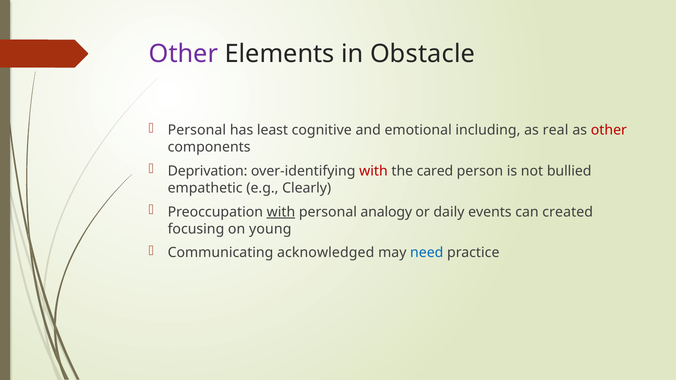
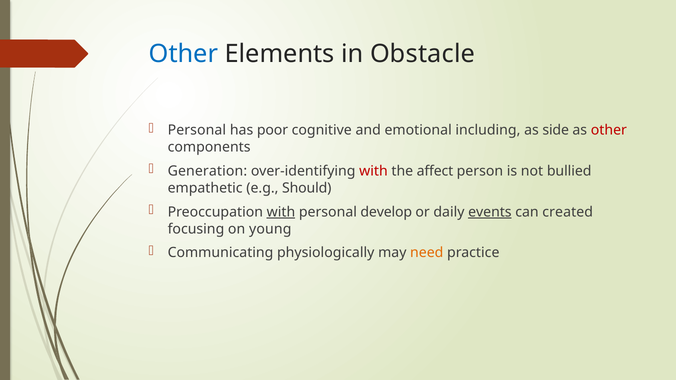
Other colour: purple -> blue (184, 54)
least: least -> poor (273, 130)
real: real -> side (556, 130)
Deprivation: Deprivation -> Generation (207, 171)
cared: cared -> affect (435, 171)
Clearly: Clearly -> Should (307, 188)
analogy: analogy -> develop (386, 212)
events underline: none -> present (490, 212)
acknowledged: acknowledged -> physiologically (326, 253)
need colour: blue -> orange (427, 253)
